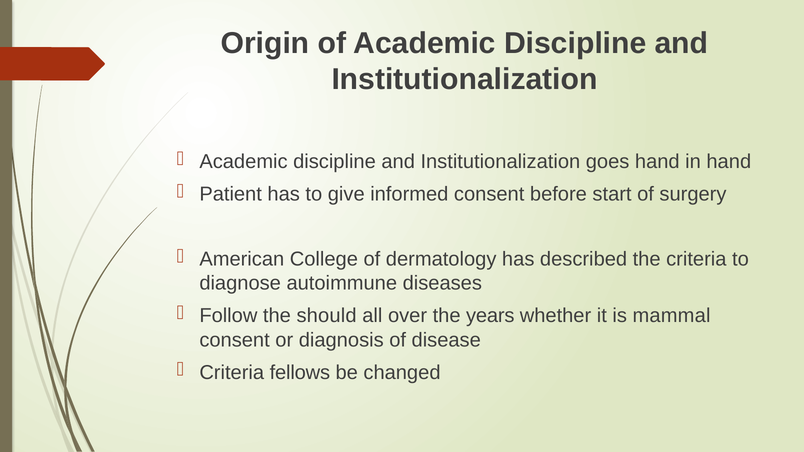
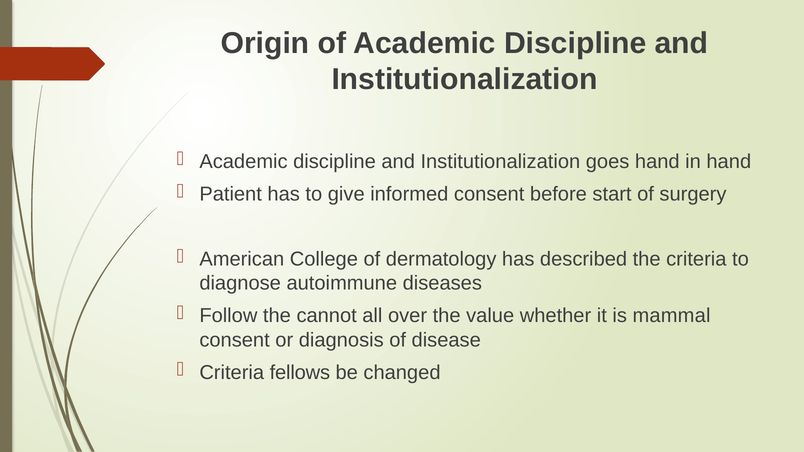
should: should -> cannot (327, 316)
years: years -> value (490, 316)
